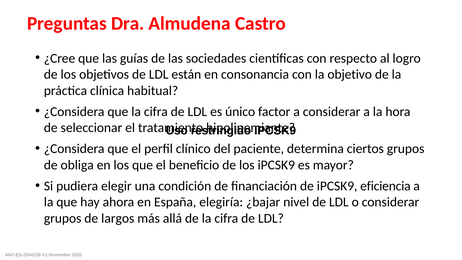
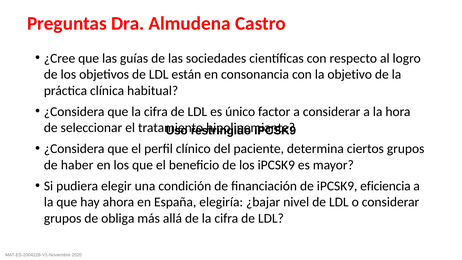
obliga: obliga -> haber (77, 165)
largos: largos -> obliga (118, 218)
